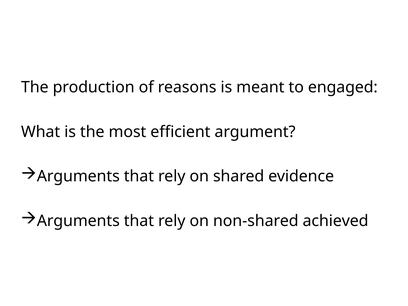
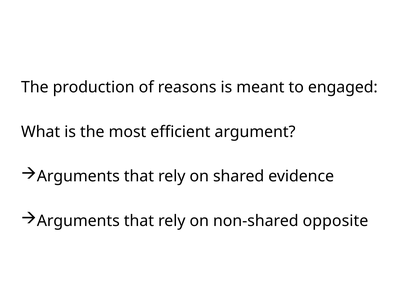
achieved: achieved -> opposite (335, 221)
